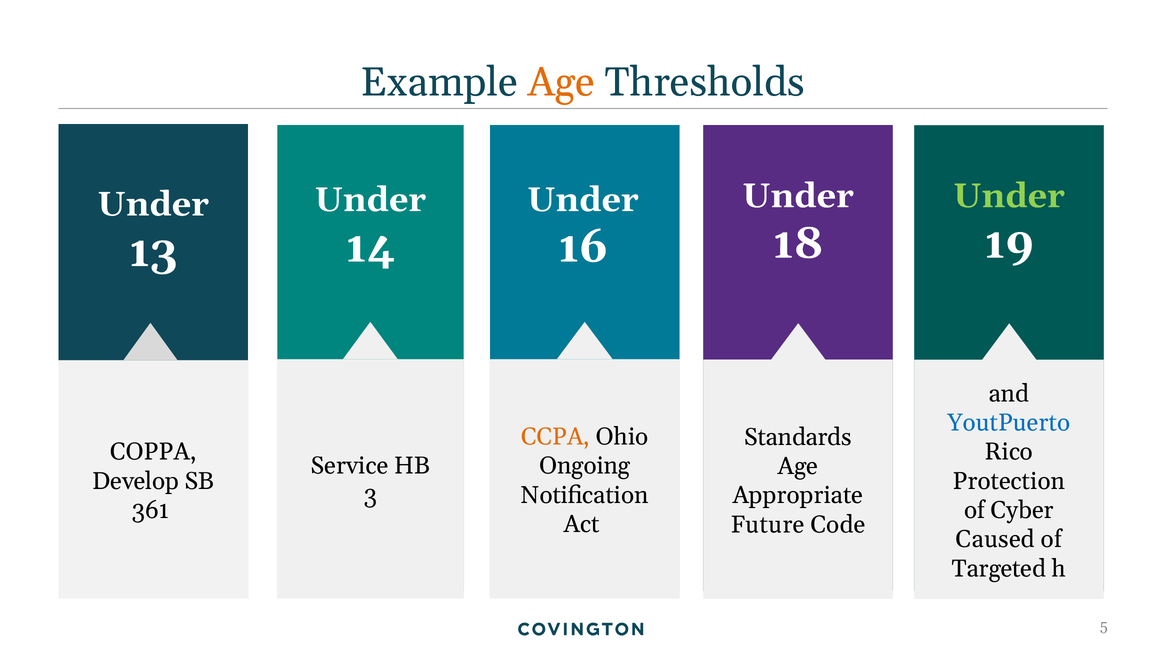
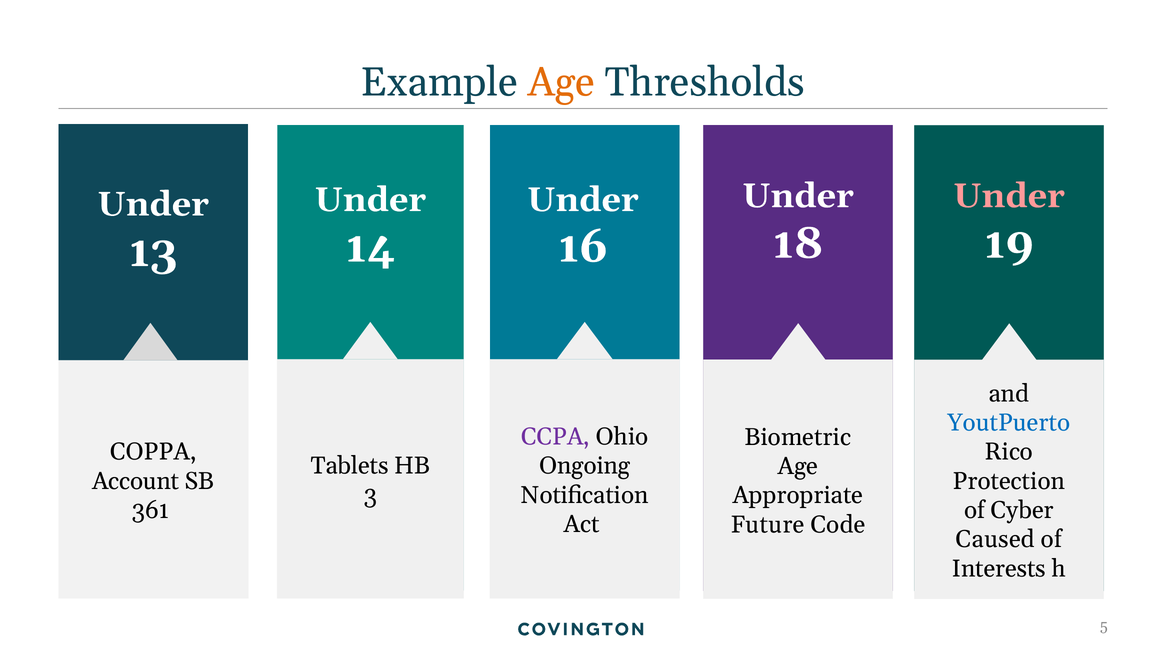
Under colour: light green -> pink (1009, 196)
CCPA colour: orange -> purple (555, 437)
Standards: Standards -> Biometric (798, 437)
Service: Service -> Tablets (350, 466)
Develop: Develop -> Account (136, 481)
Targeted: Targeted -> Interests (999, 568)
